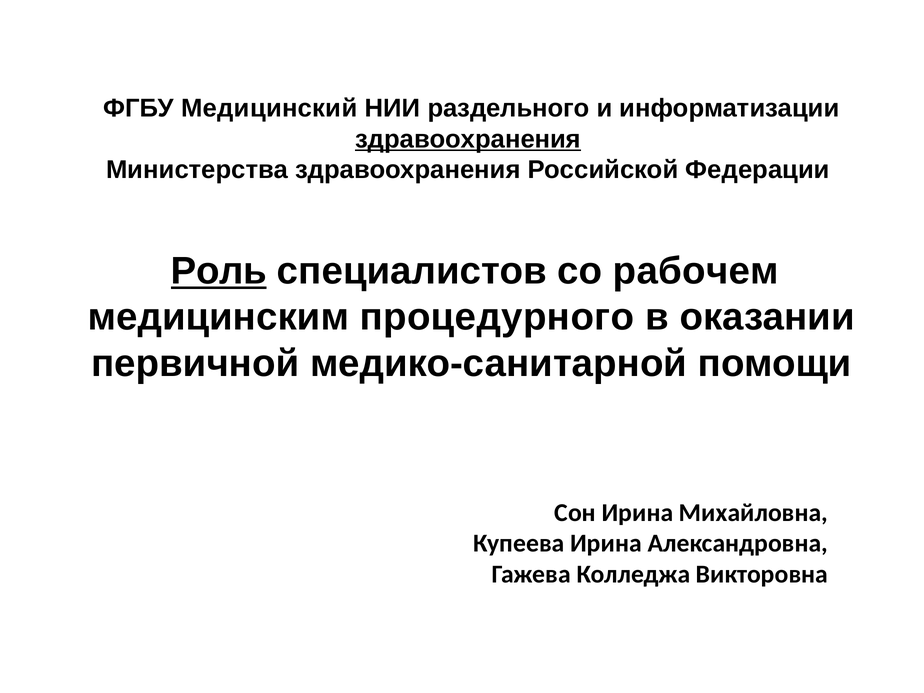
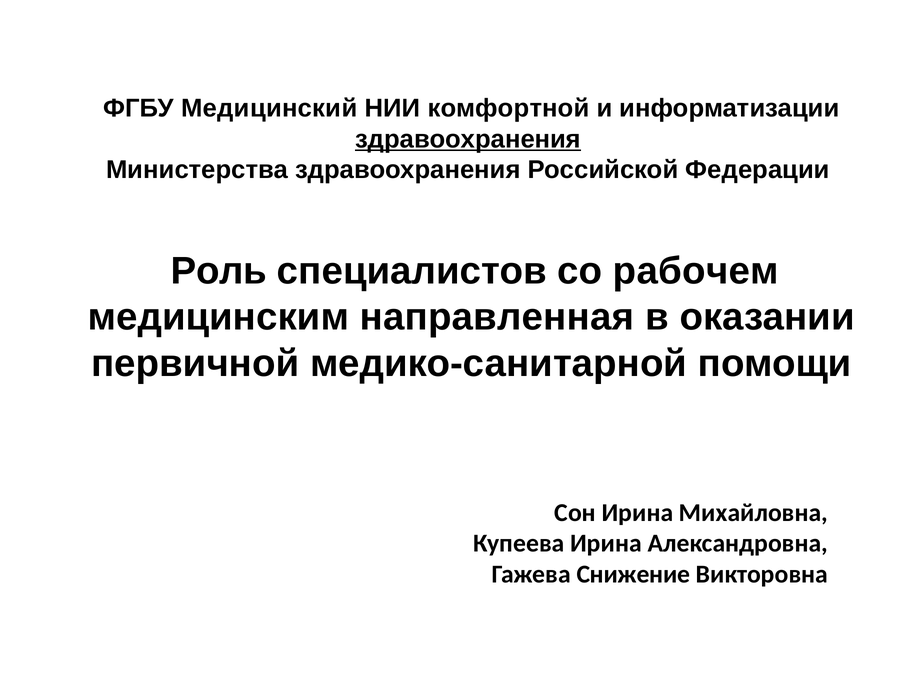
раздельного: раздельного -> комфортной (508, 108)
Роль underline: present -> none (219, 271)
процедурного: процедурного -> направленная (497, 317)
Колледжа: Колледжа -> Снижение (633, 574)
